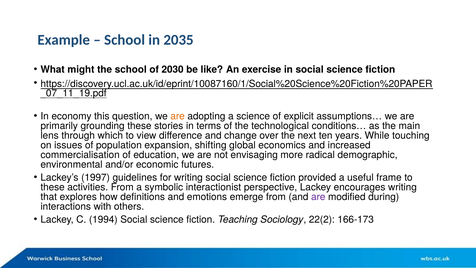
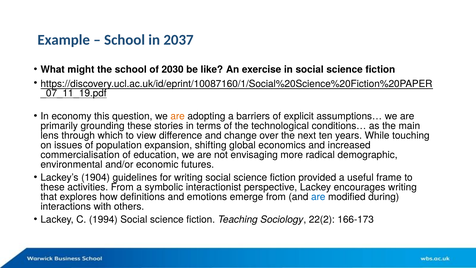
2035: 2035 -> 2037 (179, 40)
a science: science -> barriers (253, 116)
1997: 1997 -> 1904 (96, 177)
are colour: purple -> blue (318, 197)
